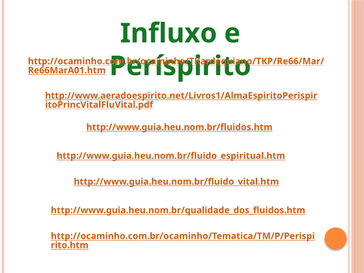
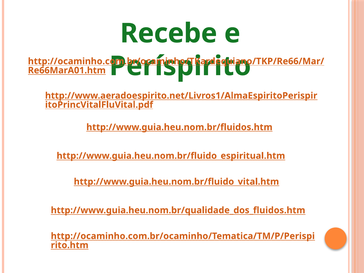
Influxo: Influxo -> Recebe (169, 33)
